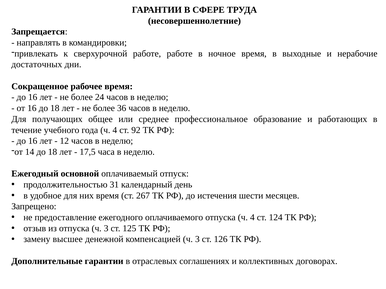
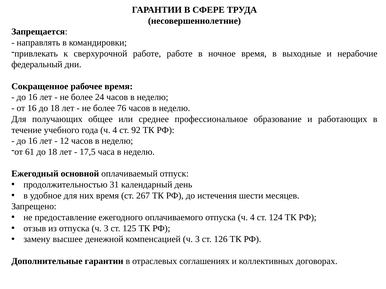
достаточных: достаточных -> федеральный (37, 65)
36: 36 -> 76 (122, 108)
14: 14 -> 61 (30, 152)
